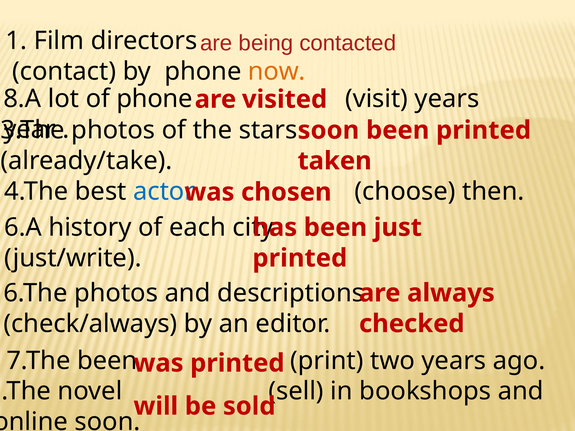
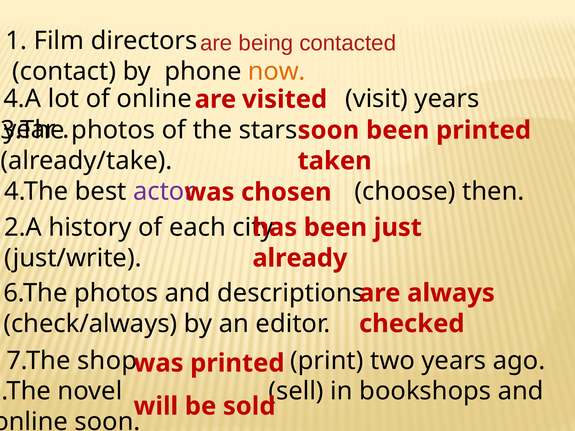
8.A: 8.A -> 4.A (22, 99)
of phone: phone -> online (154, 99)
actor colour: blue -> purple (164, 191)
6.A: 6.A -> 2.A (23, 228)
printed: printed -> already (300, 258)
7.The been: been -> shop (107, 361)
